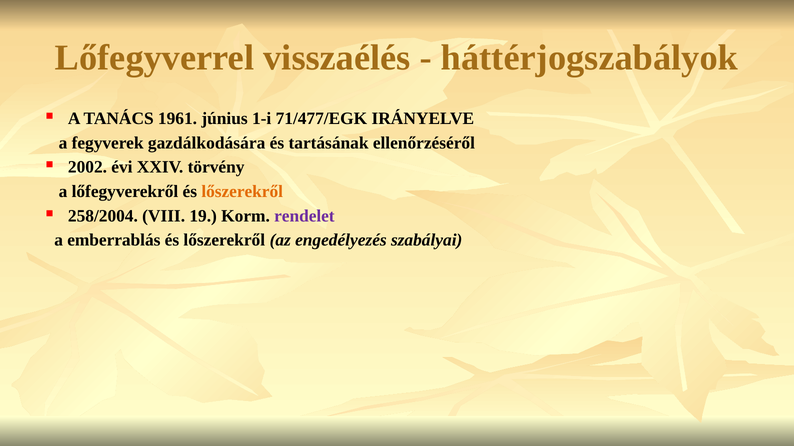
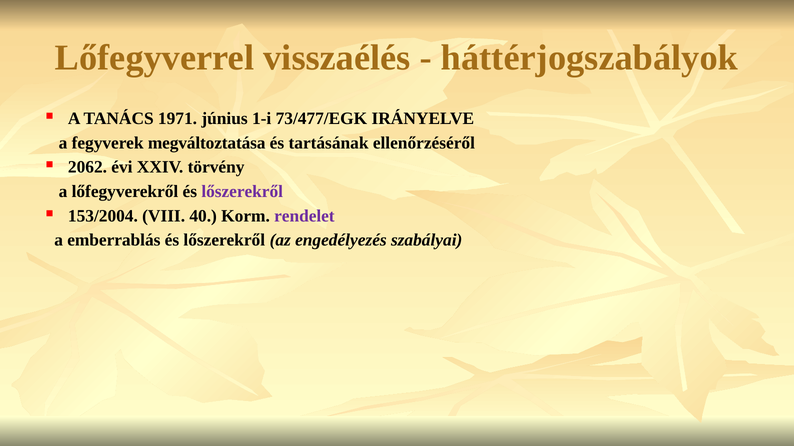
1961: 1961 -> 1971 (178, 119)
71/477/EGK: 71/477/EGK -> 73/477/EGK (321, 119)
gazdálkodására: gazdálkodására -> megváltoztatása (207, 143)
2002: 2002 -> 2062 (88, 167)
lőszerekről colour: orange -> purple (242, 192)
258/2004: 258/2004 -> 153/2004 (103, 216)
19: 19 -> 40 (203, 216)
